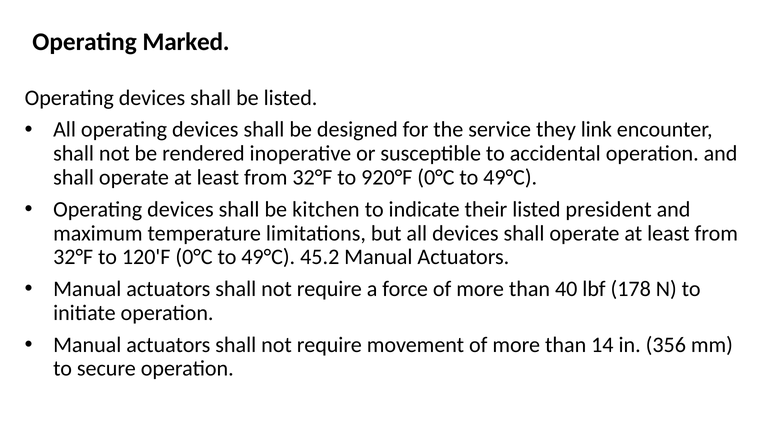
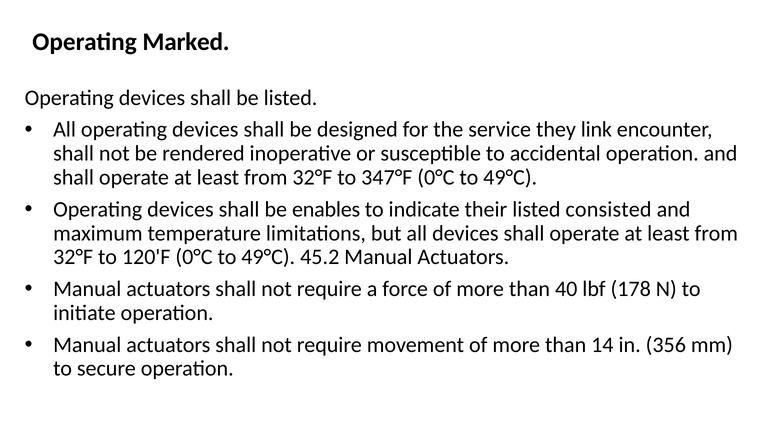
920°F: 920°F -> 347°F (387, 177)
kitchen: kitchen -> enables (326, 209)
president: president -> consisted (609, 209)
